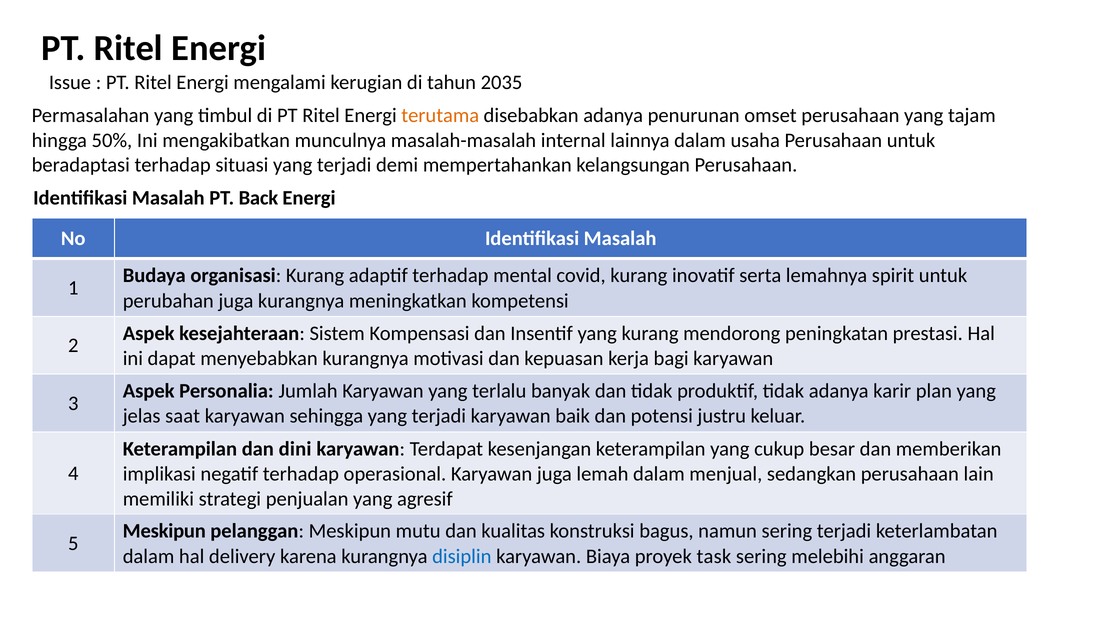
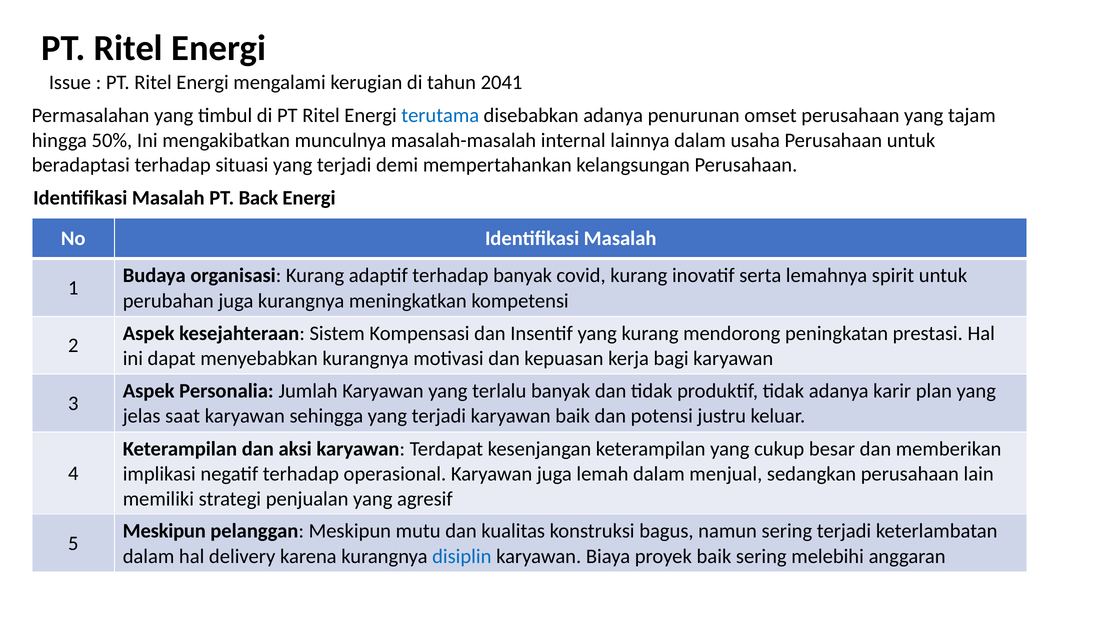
2035: 2035 -> 2041 (502, 82)
terutama colour: orange -> blue (440, 116)
terhadap mental: mental -> banyak (523, 275)
dini: dini -> aksi (295, 448)
proyek task: task -> baik (714, 556)
